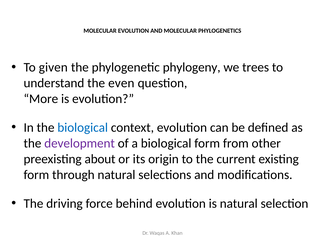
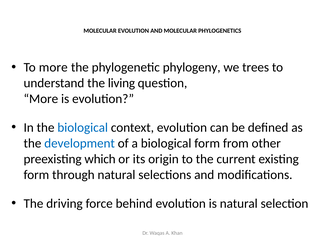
To given: given -> more (53, 67)
even: even -> living (121, 83)
development colour: purple -> blue (80, 143)
about: about -> which (100, 159)
